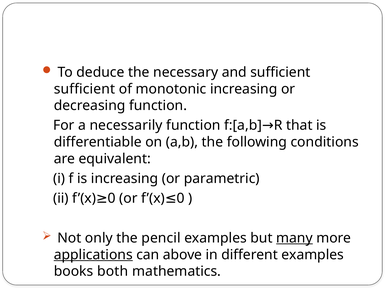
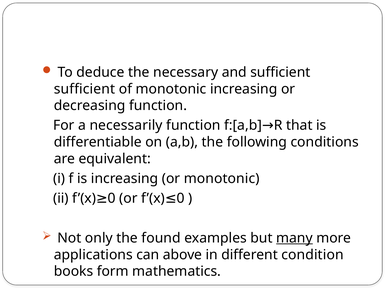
or parametric: parametric -> monotonic (222, 178)
pencil: pencil -> found (161, 238)
applications underline: present -> none (93, 254)
different examples: examples -> condition (313, 254)
both: both -> form (113, 271)
